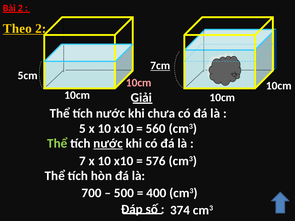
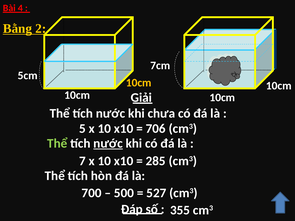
Bài 2: 2 -> 4 (20, 8)
Theo: Theo -> Bằng (17, 29)
7cm underline: present -> none (160, 66)
10cm colour: pink -> yellow (139, 83)
560: 560 -> 706 (156, 129)
576: 576 -> 285 (156, 161)
400: 400 -> 527 (156, 193)
374: 374 -> 355 (180, 210)
